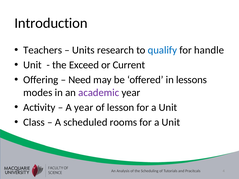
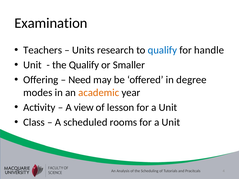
Introduction: Introduction -> Examination (51, 23)
the Exceed: Exceed -> Qualify (84, 65)
Current: Current -> Smaller (129, 65)
lessons: lessons -> degree (191, 80)
academic colour: purple -> orange (99, 93)
A year: year -> view (84, 108)
